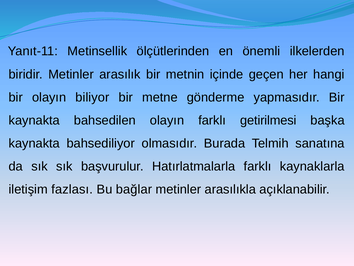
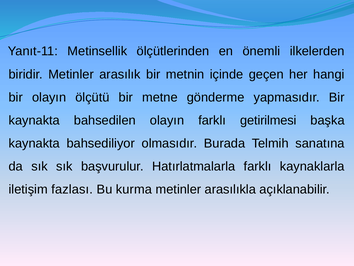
biliyor: biliyor -> ölçütü (92, 97)
bağlar: bağlar -> kurma (134, 189)
